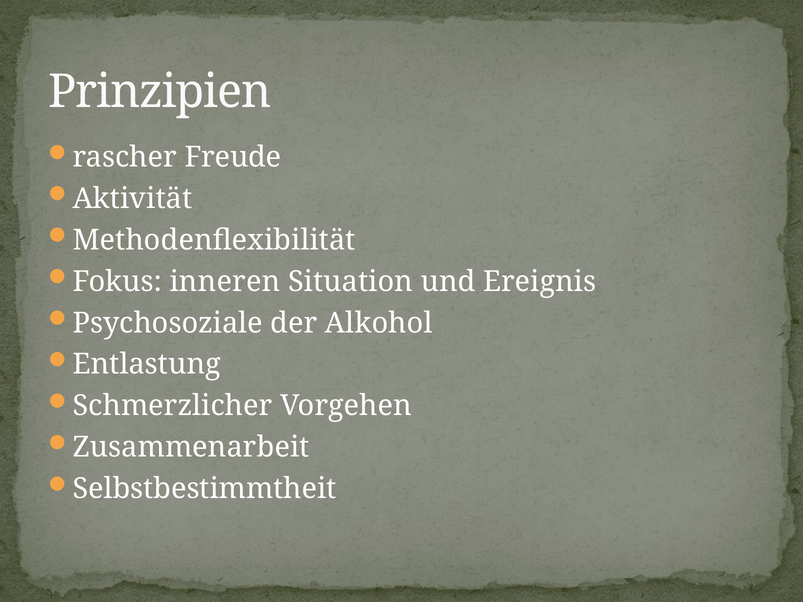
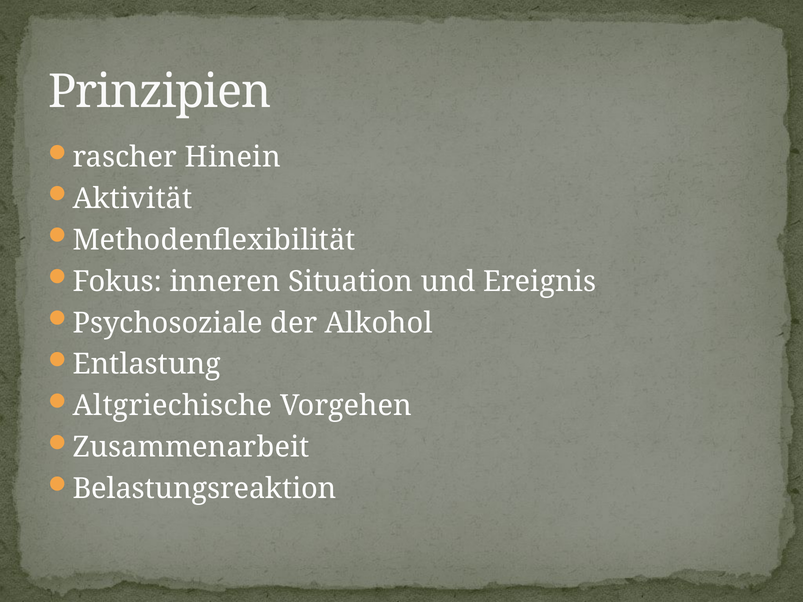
Freude: Freude -> Hinein (233, 157)
Schmerzlicher: Schmerzlicher -> Altgriechische (172, 406)
Selbstbestimmtheit: Selbstbestimmtheit -> Belastungsreaktion (205, 489)
